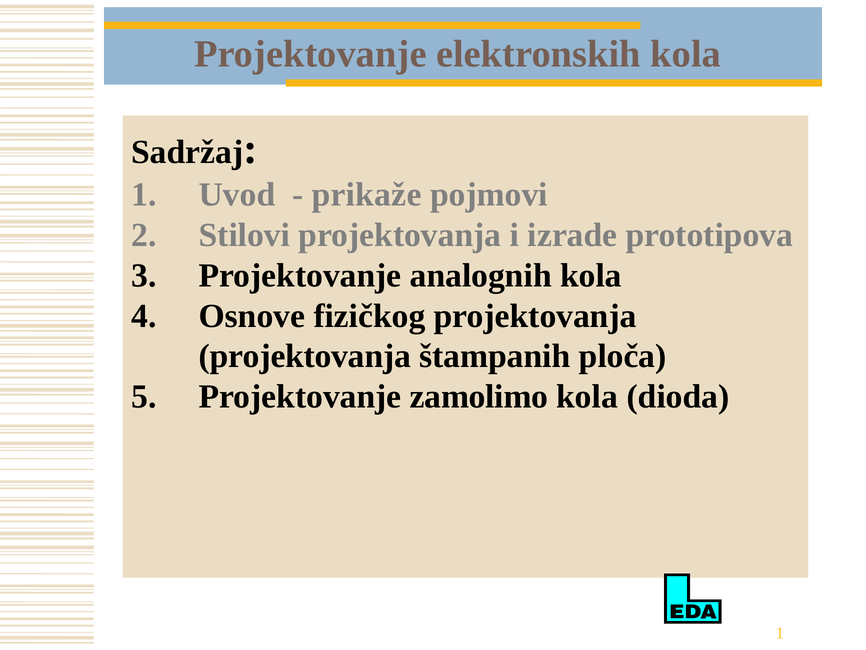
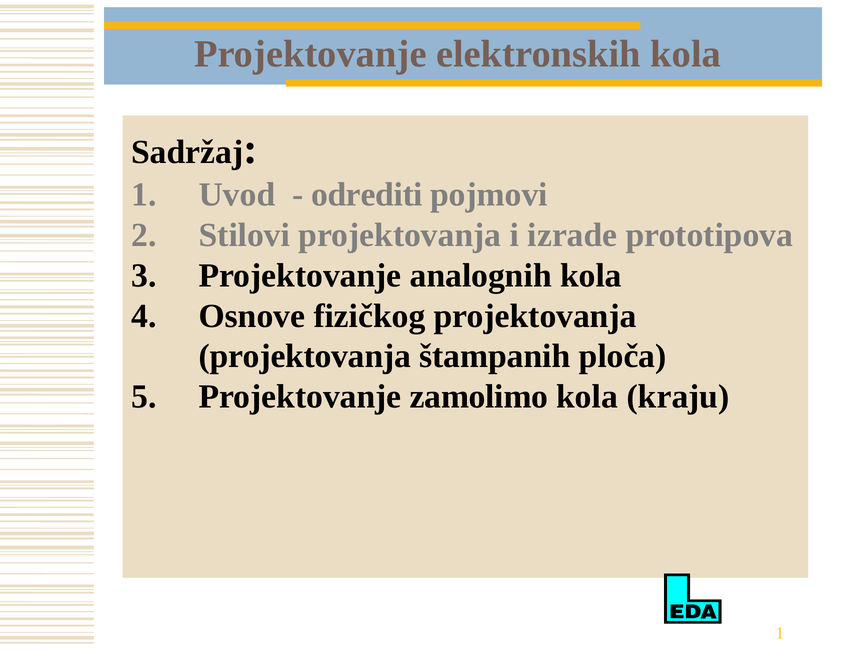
prikaže: prikaže -> odrediti (367, 194)
dioda: dioda -> kraju (678, 397)
